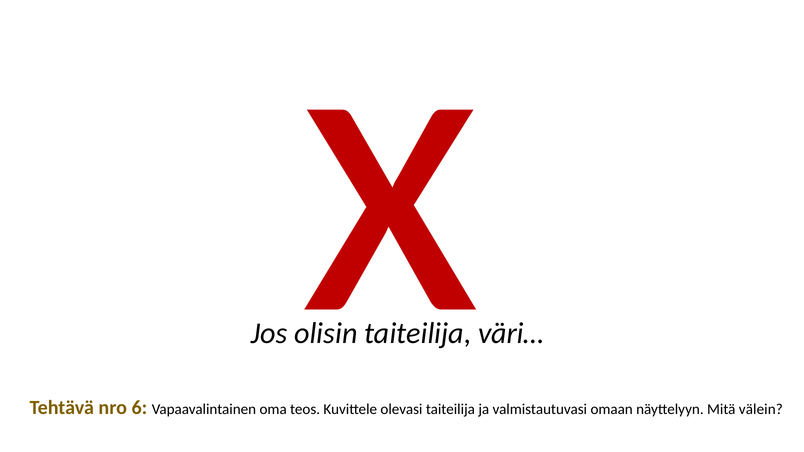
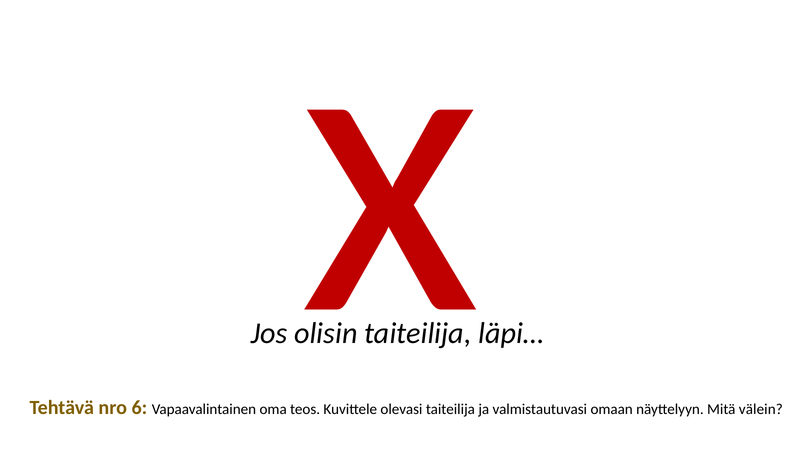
väri…: väri… -> läpi… (511, 333)
